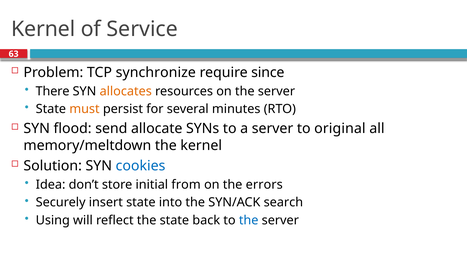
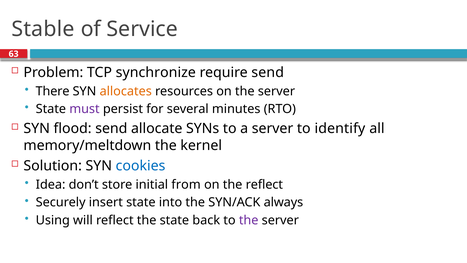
Kernel: Kernel -> Stable (43, 29)
require since: since -> send (268, 72)
must colour: orange -> purple (84, 109)
original: original -> identify (340, 128)
the errors: errors -> reflect (264, 184)
search: search -> always (283, 202)
the colour: blue -> purple (249, 220)
